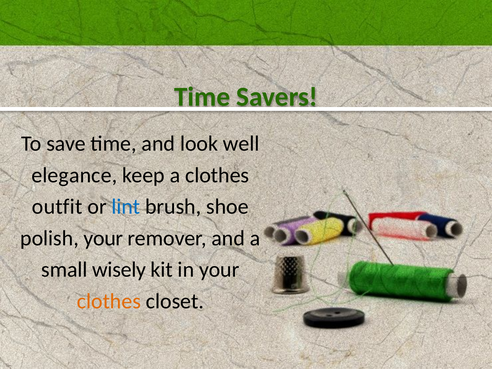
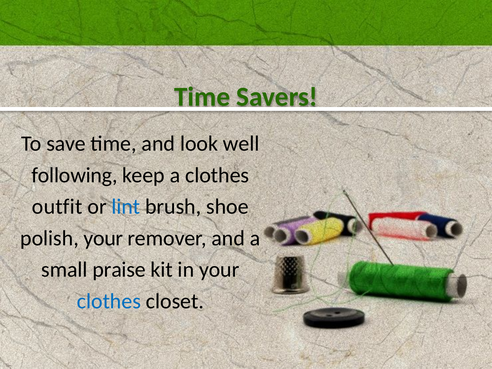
elegance: elegance -> following (74, 175)
wisely: wisely -> praise (119, 270)
clothes colour: orange -> blue (109, 301)
